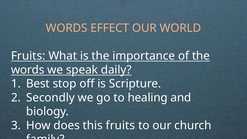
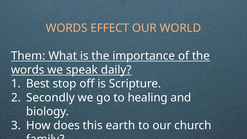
Fruits: Fruits -> Them (28, 56)
this fruits: fruits -> earth (120, 125)
